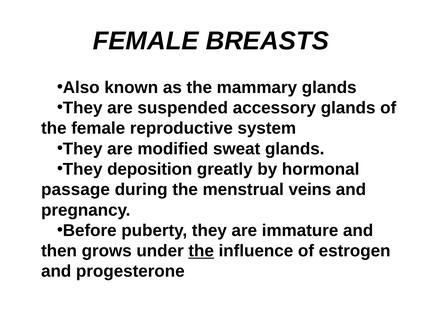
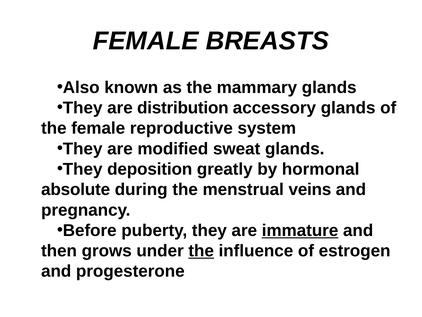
suspended: suspended -> distribution (183, 108)
passage: passage -> absolute (76, 189)
immature underline: none -> present (300, 230)
